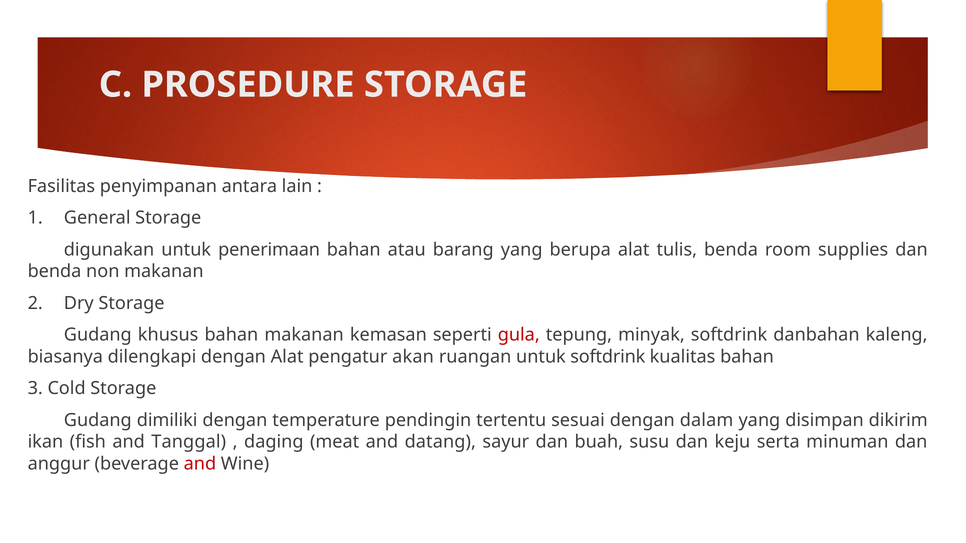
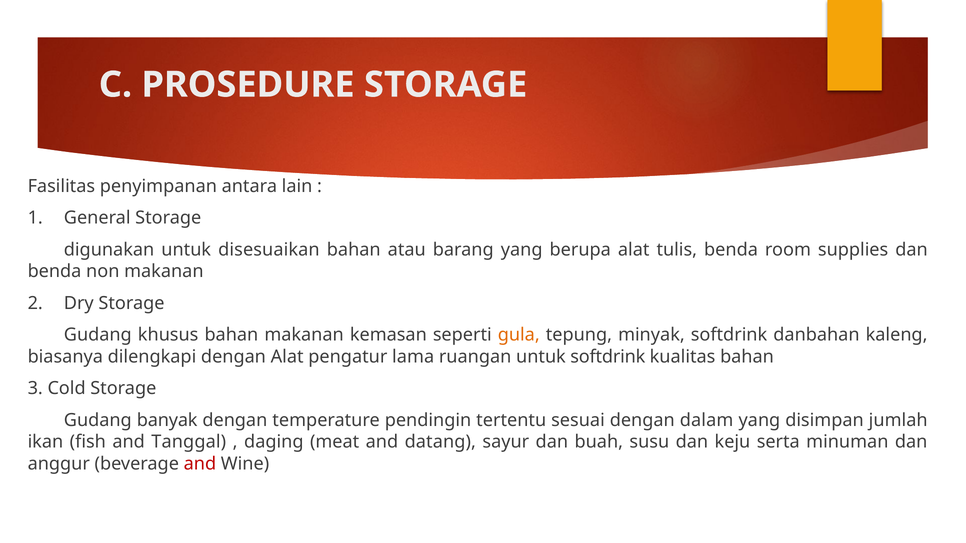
penerimaan: penerimaan -> disesuaikan (269, 250)
gula colour: red -> orange (519, 335)
akan: akan -> lama (413, 357)
dimiliki: dimiliki -> banyak (167, 420)
dikirim: dikirim -> jumlah (898, 420)
